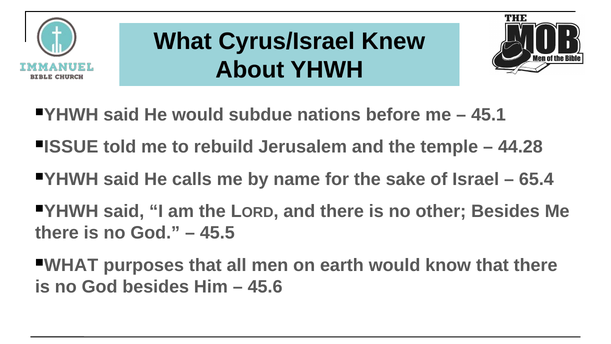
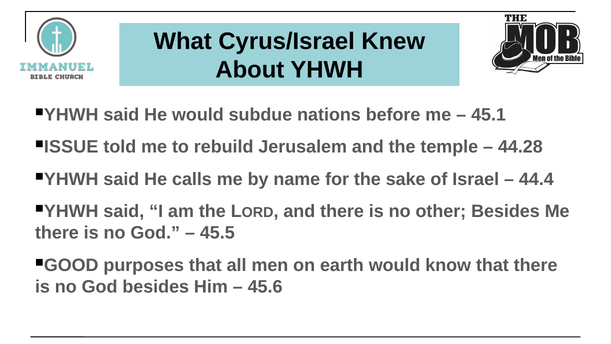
65.4: 65.4 -> 44.4 (536, 179)
WHAT: WHAT -> GOOD (71, 265)
